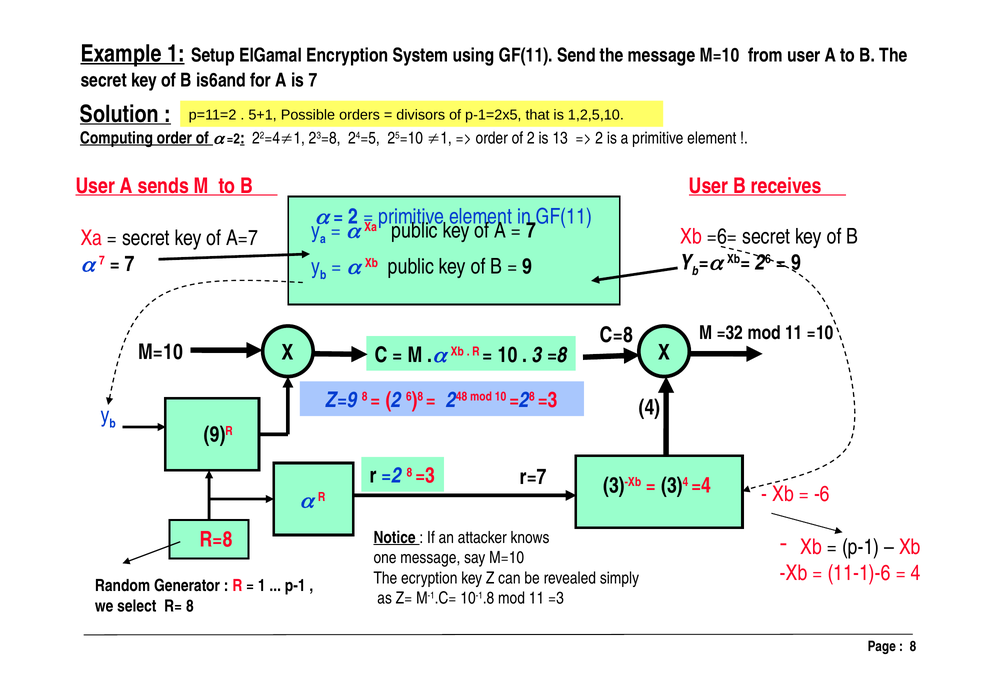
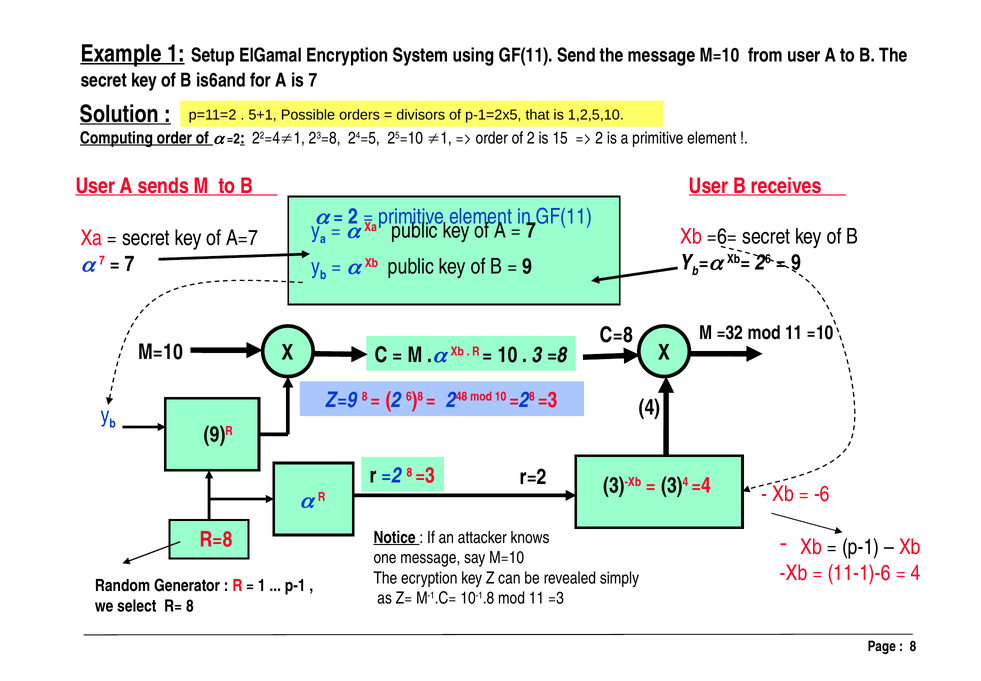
13: 13 -> 15 (560, 138)
r=7: r=7 -> r=2 (533, 477)
